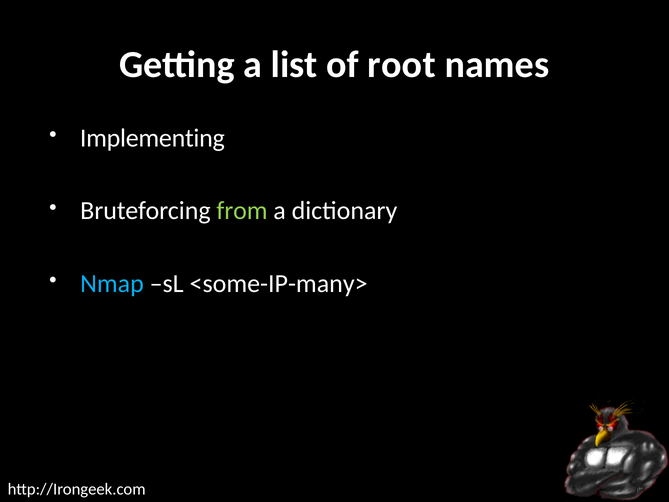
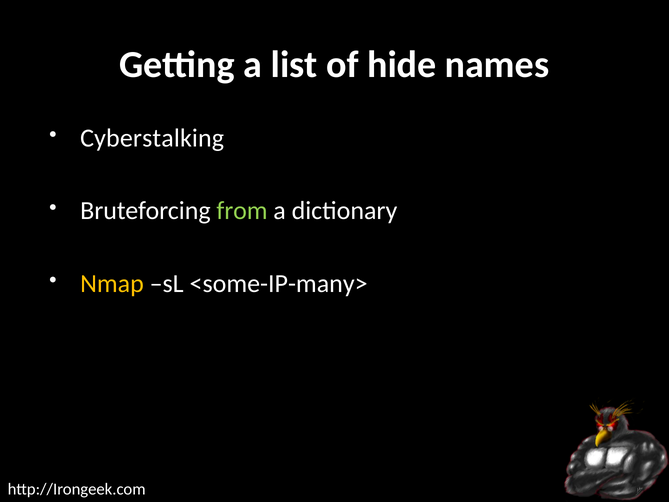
root: root -> hide (402, 65)
Implementing: Implementing -> Cyberstalking (152, 138)
Nmap colour: light blue -> yellow (112, 284)
